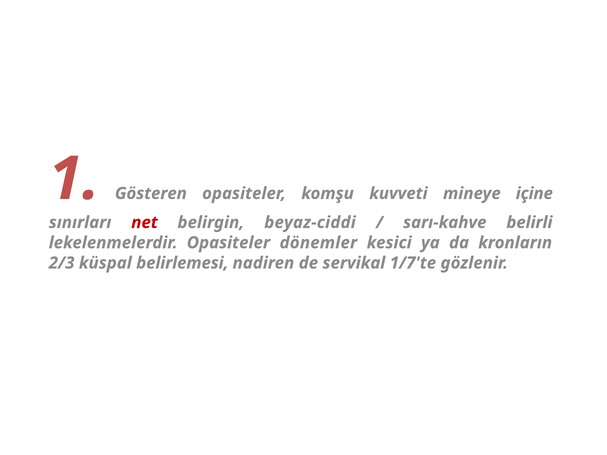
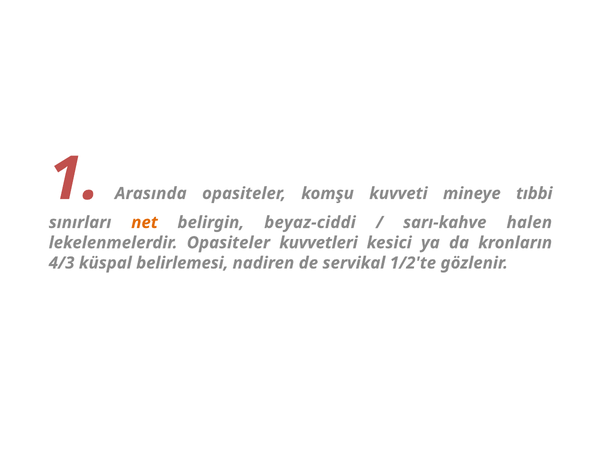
Gösteren: Gösteren -> Arasında (151, 194)
içine: içine -> tıbbi (534, 194)
net colour: red -> orange (144, 223)
belirli: belirli -> halen (529, 223)
dönemler: dönemler -> kuvvetleri (319, 243)
2/3: 2/3 -> 4/3 (62, 263)
1/7'te: 1/7'te -> 1/2'te (413, 263)
